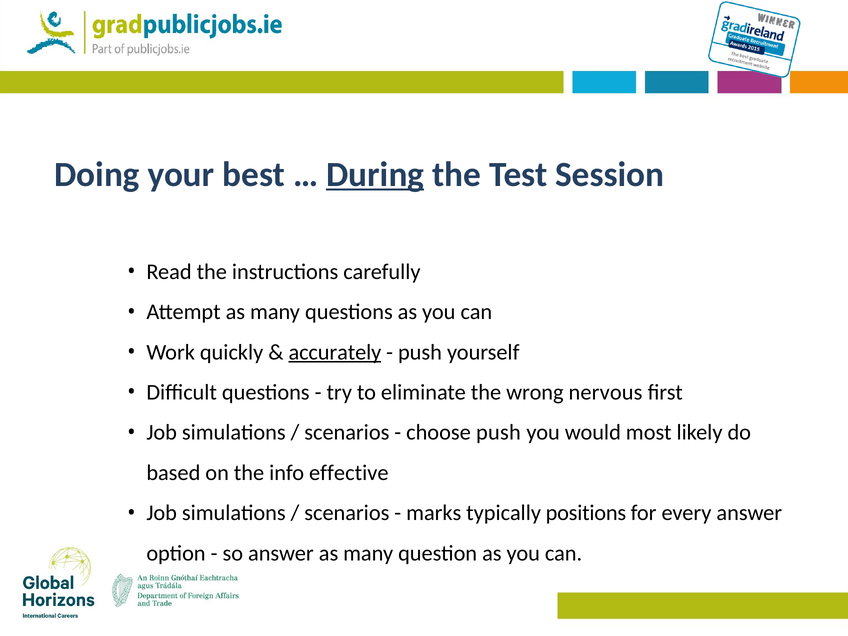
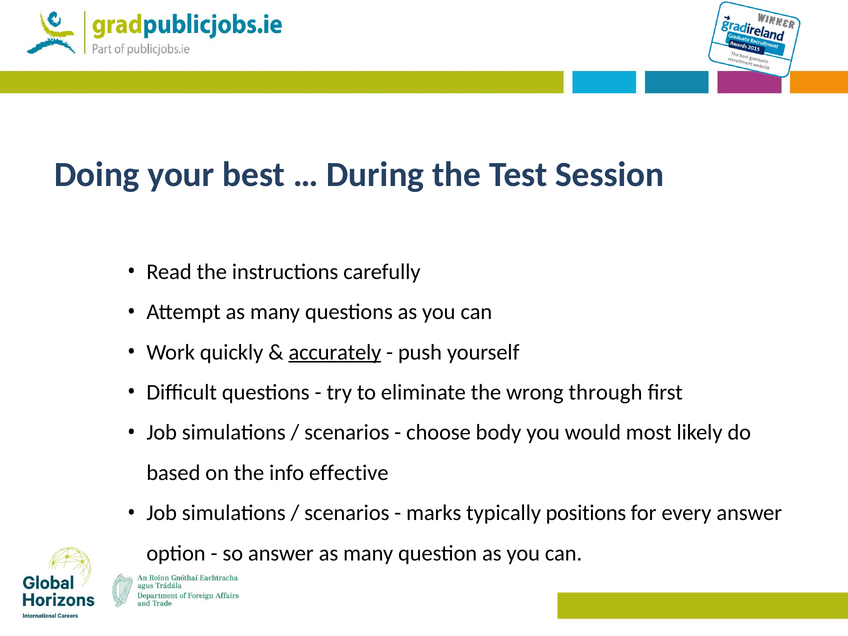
During underline: present -> none (375, 174)
nervous: nervous -> through (606, 392)
choose push: push -> body (499, 433)
